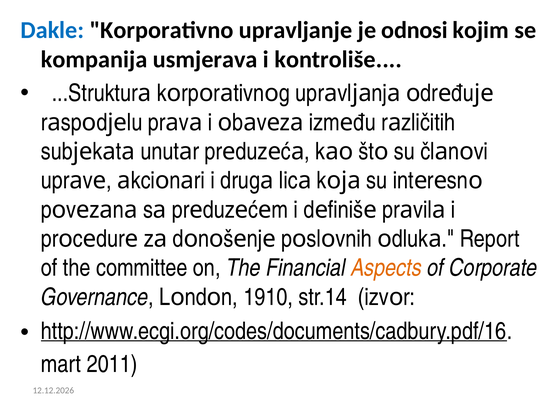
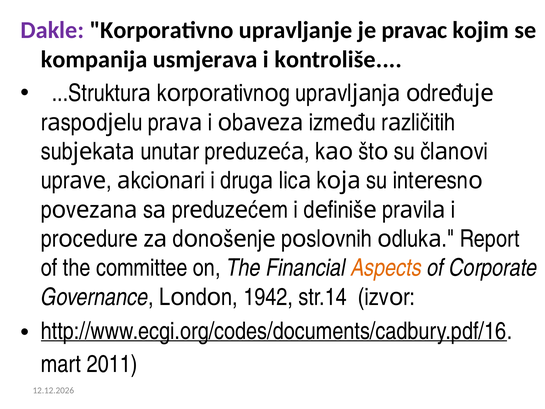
Dakle colour: blue -> purple (52, 30)
odnosi: odnosi -> pravac (414, 30)
1910: 1910 -> 1942 (268, 297)
